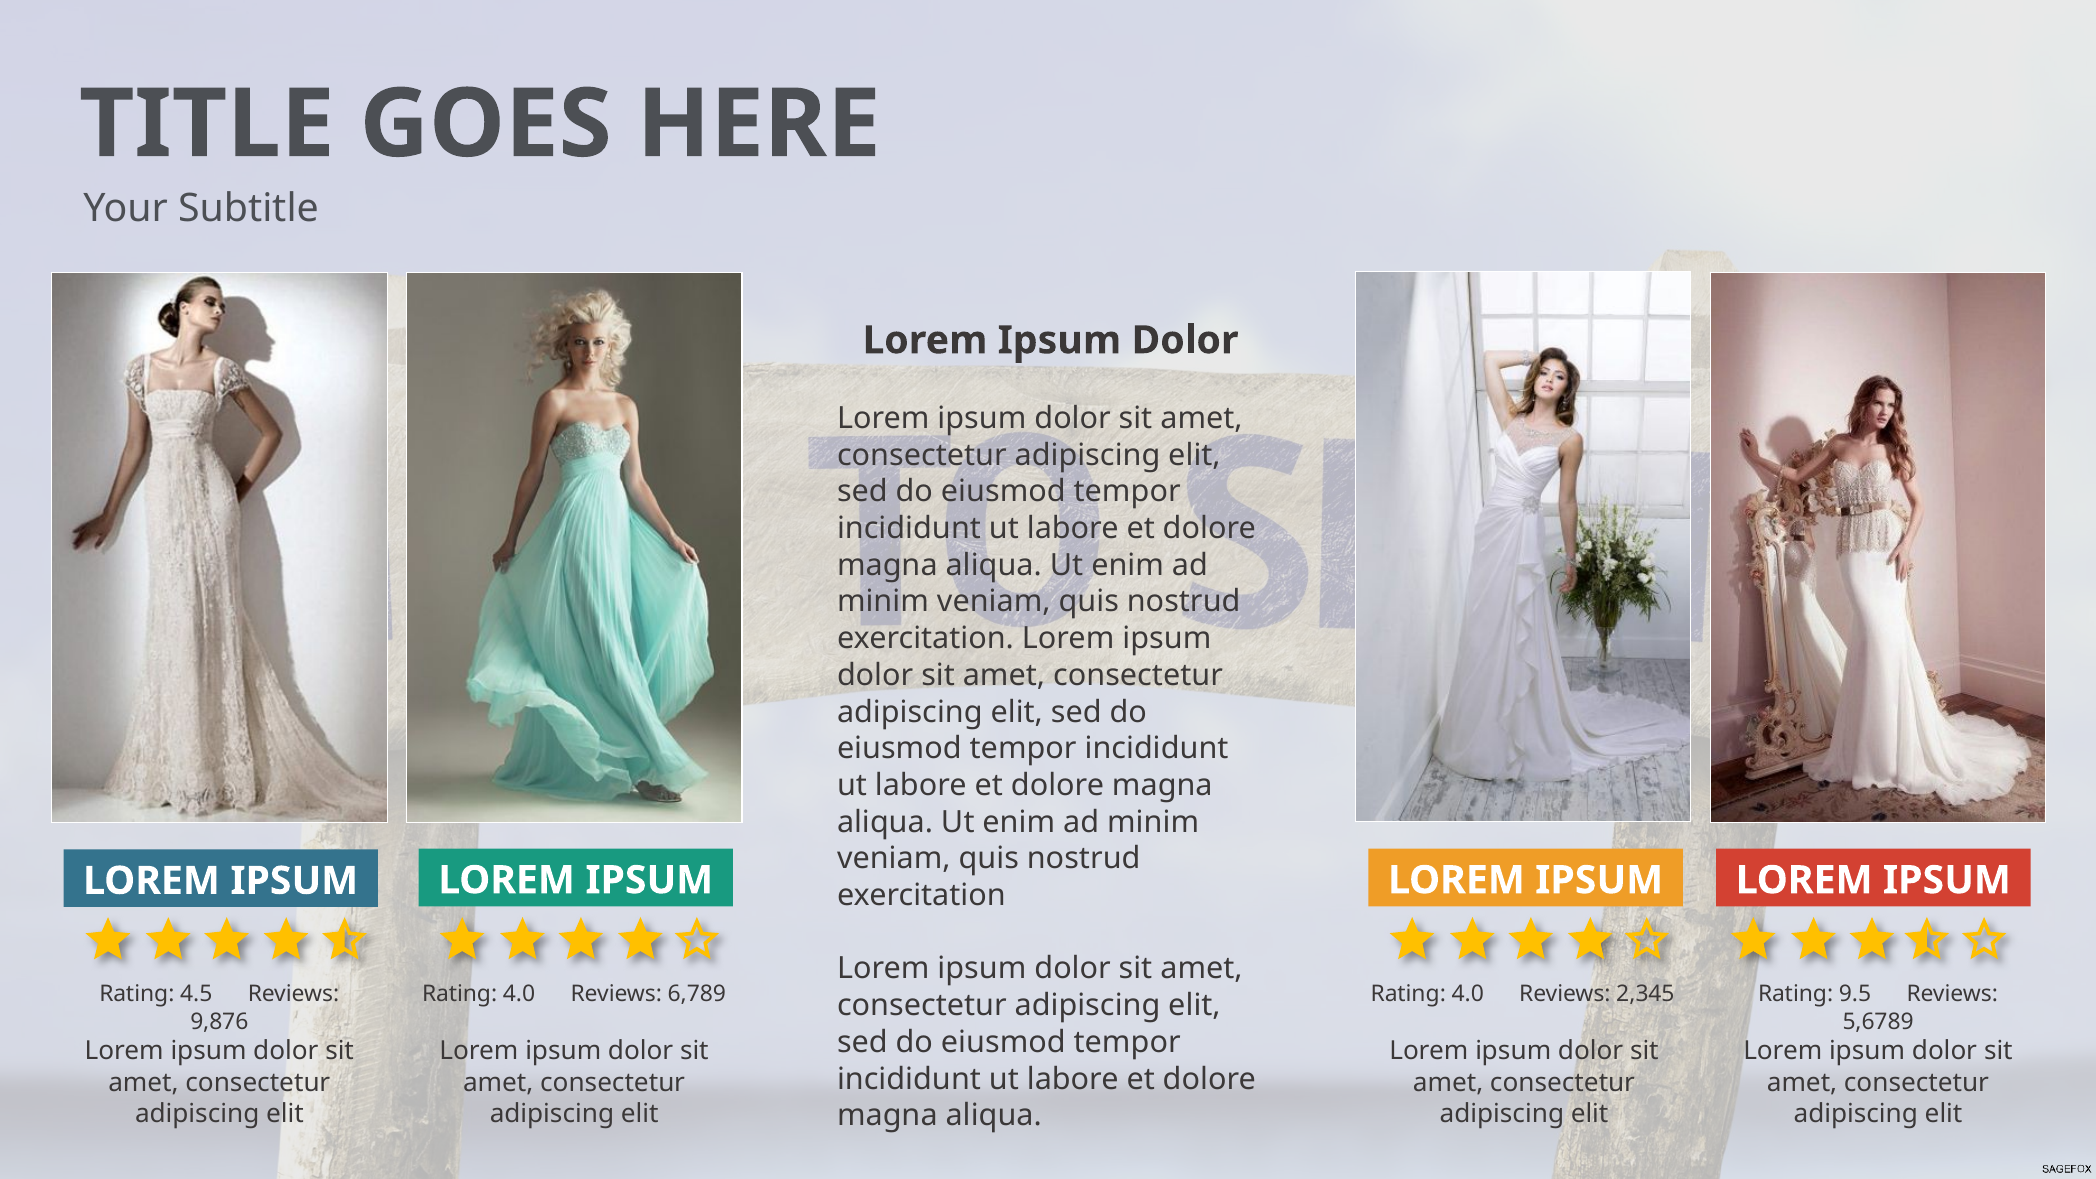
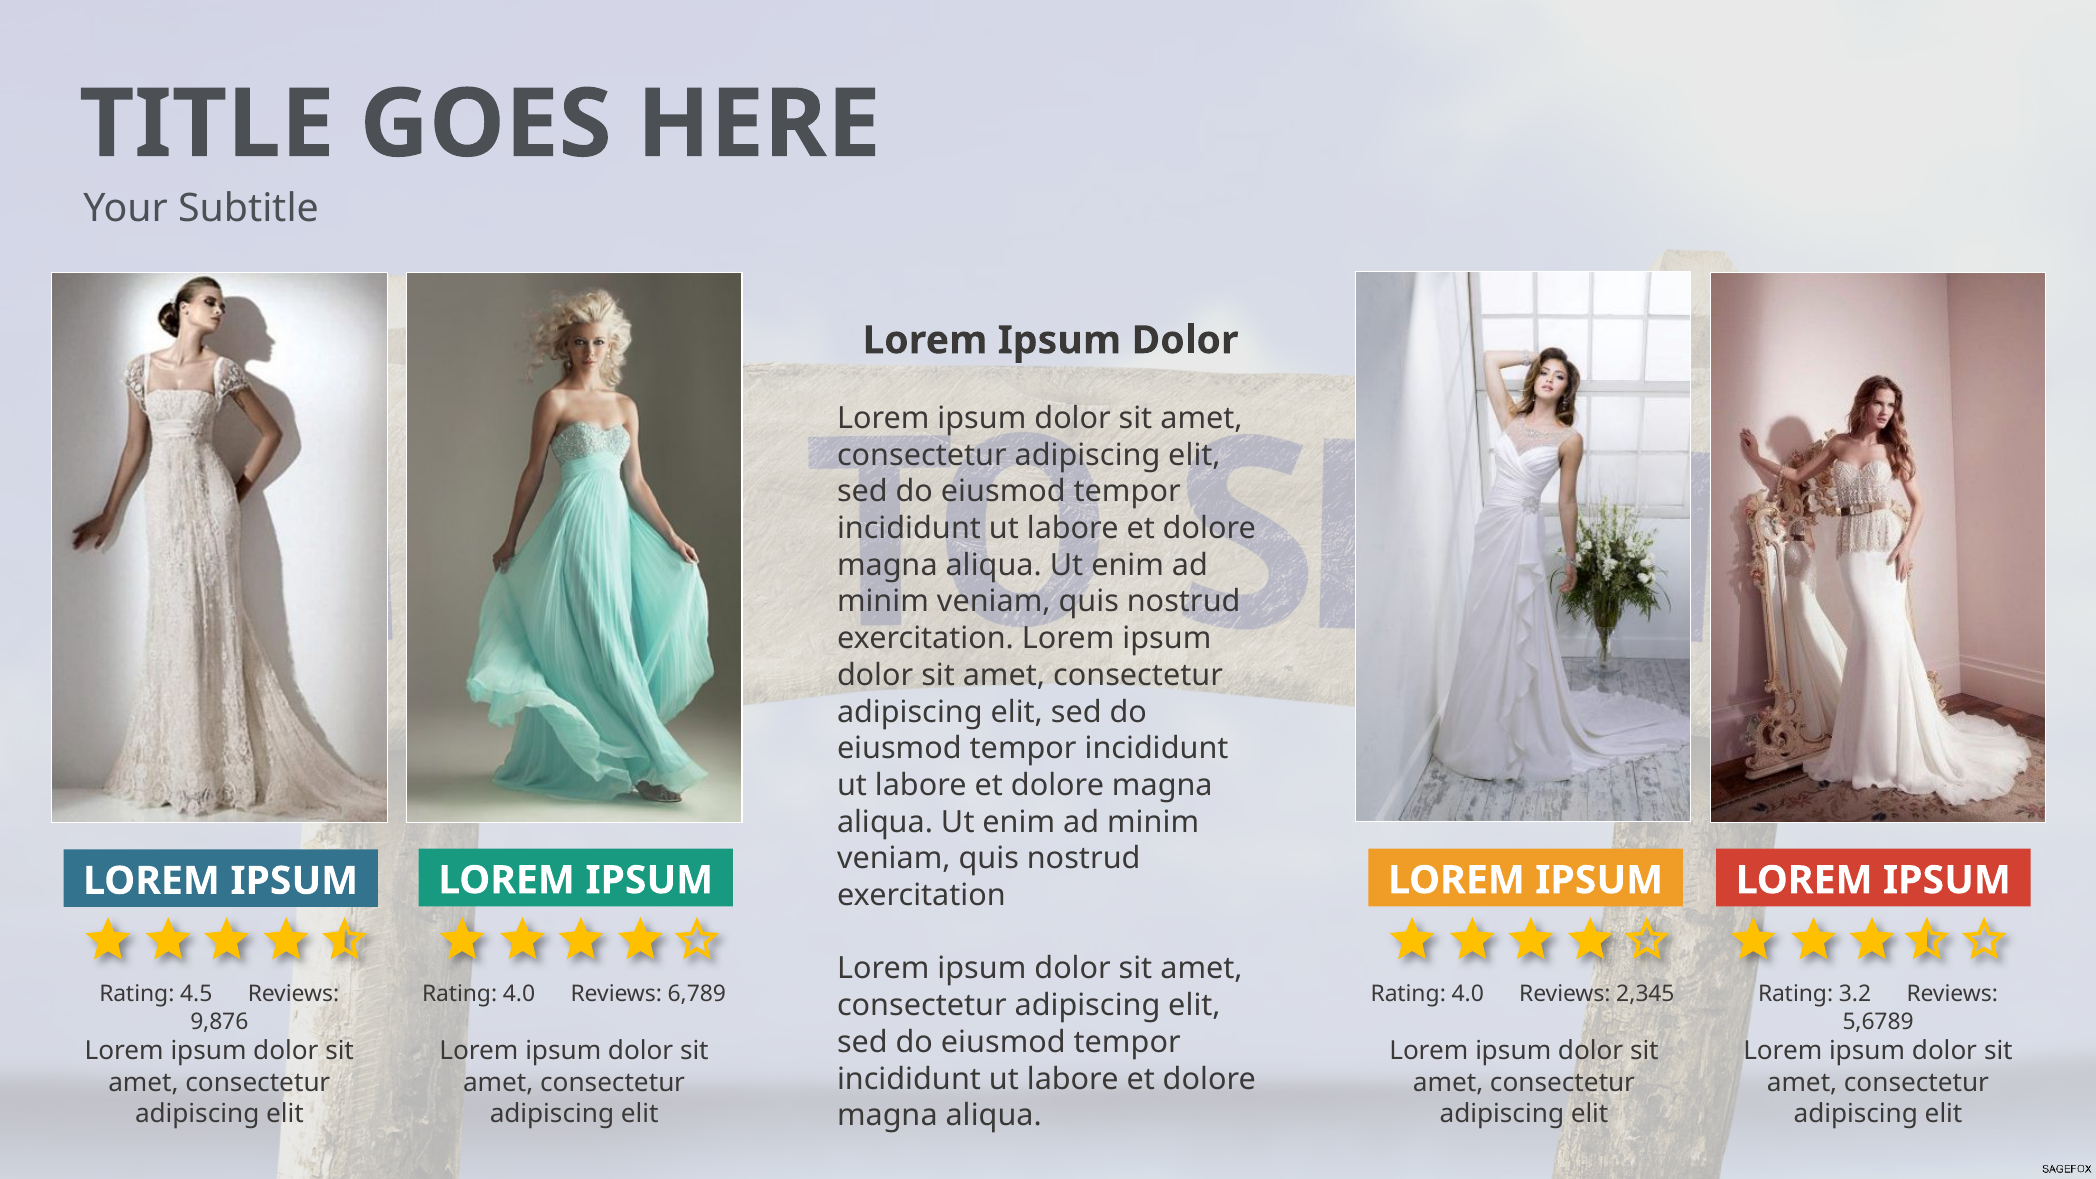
9.5: 9.5 -> 3.2 (1855, 994)
